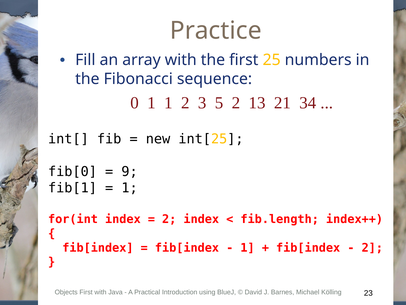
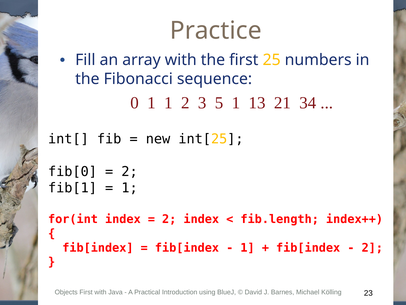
5 2: 2 -> 1 (236, 103)
9: 9 -> 2 (130, 171)
